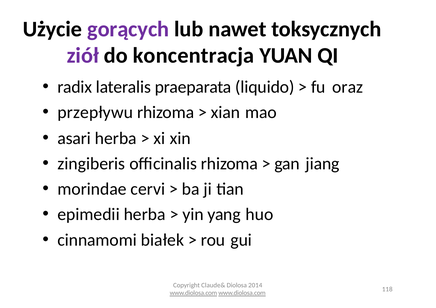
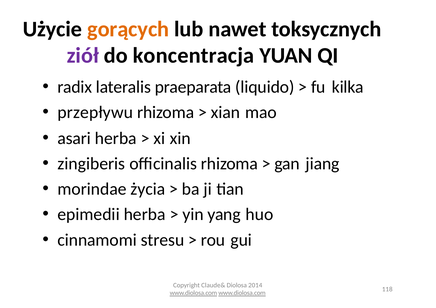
gorących colour: purple -> orange (128, 29)
oraz: oraz -> kilka (348, 87)
cervi: cervi -> życia (148, 189)
białek: białek -> stresu (163, 240)
